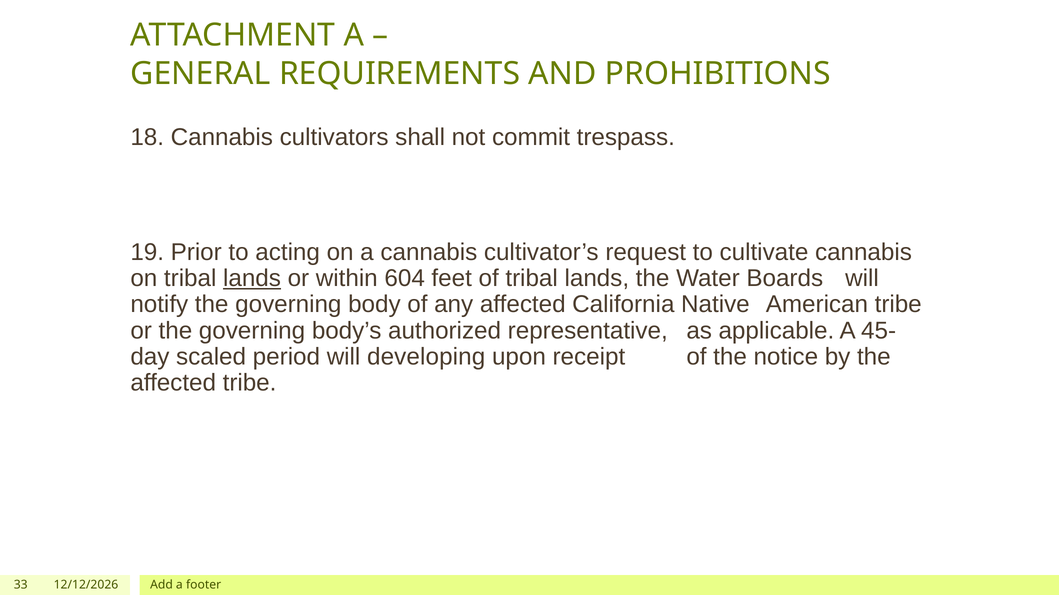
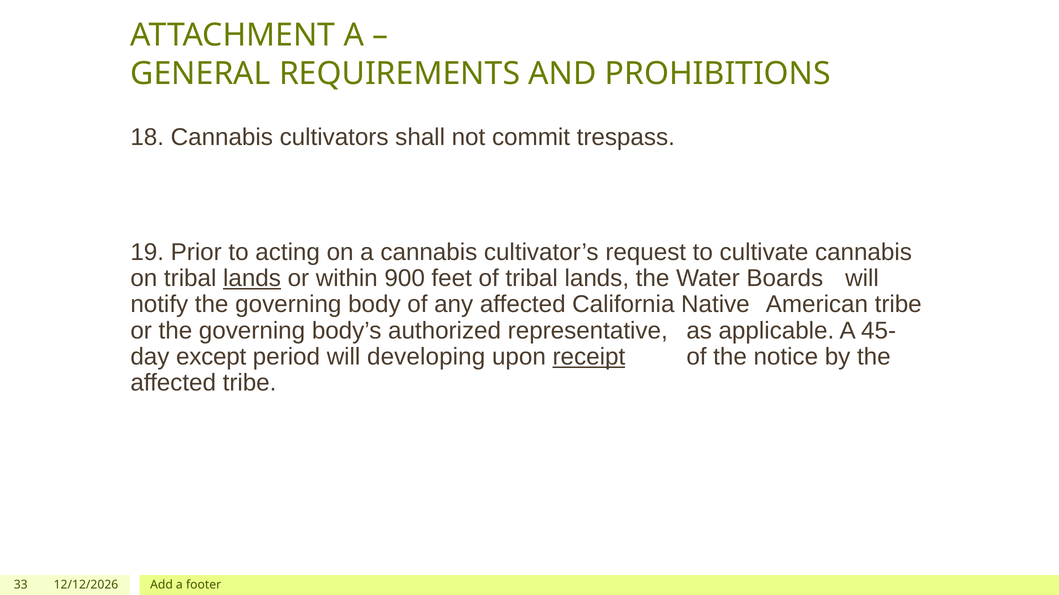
604: 604 -> 900 (405, 279)
scaled: scaled -> except (211, 357)
receipt underline: none -> present (589, 357)
